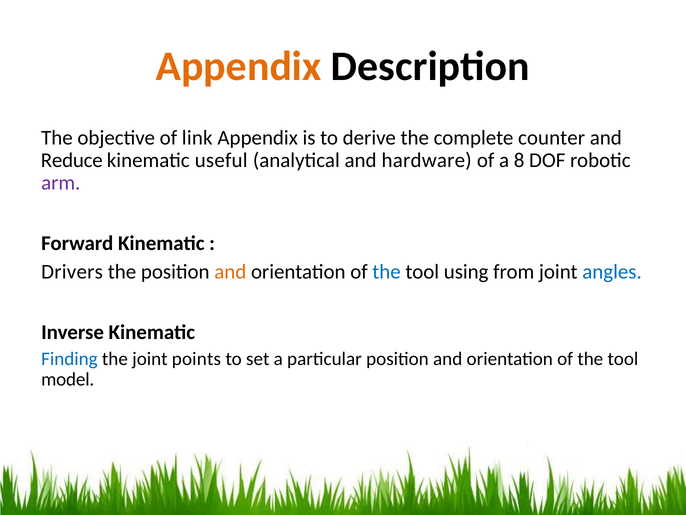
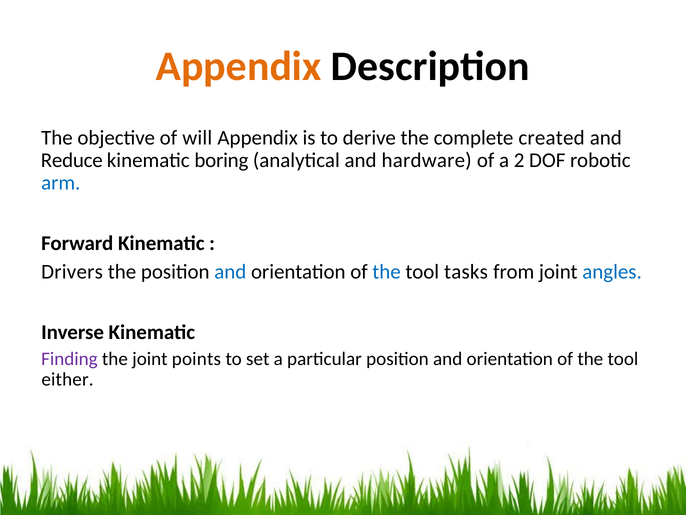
link: link -> will (197, 138)
counter: counter -> created (552, 138)
useful: useful -> boring (221, 160)
8: 8 -> 2 (519, 160)
arm colour: purple -> blue (61, 183)
and colour: orange -> blue (230, 272)
using: using -> tasks (466, 272)
Finding colour: blue -> purple (69, 359)
model: model -> either (68, 379)
